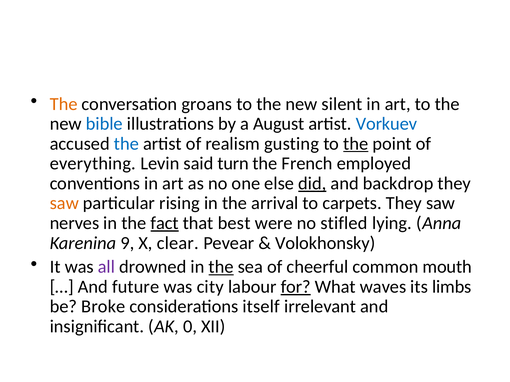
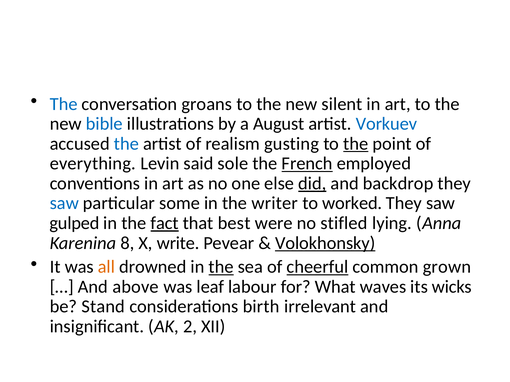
The colour: orange -> blue (64, 104)
turn: turn -> sole (233, 164)
French underline: none -> present (307, 164)
saw colour: orange -> blue (64, 204)
rising: rising -> some (180, 204)
arrival: arrival -> writer (275, 204)
carpets: carpets -> worked (352, 204)
nerves: nerves -> gulped (75, 223)
9: 9 -> 8 (127, 243)
clear: clear -> write (178, 243)
Volokhonsky underline: none -> present (325, 243)
all colour: purple -> orange (106, 267)
cheerful underline: none -> present (317, 267)
mouth: mouth -> grown (447, 267)
future: future -> above (136, 287)
city: city -> leaf (210, 287)
for underline: present -> none (296, 287)
limbs: limbs -> wicks (452, 287)
Broke: Broke -> Stand (103, 307)
itself: itself -> birth (261, 307)
0: 0 -> 2 (190, 327)
